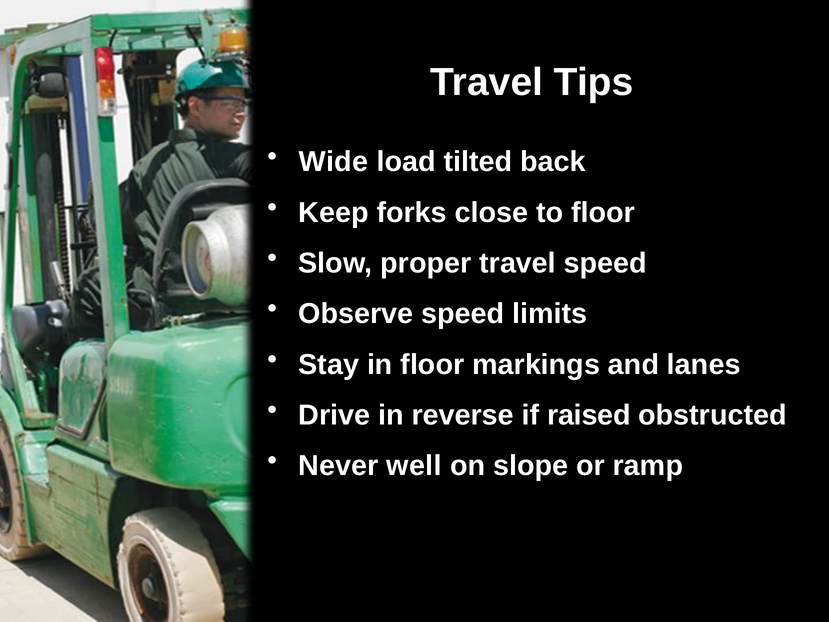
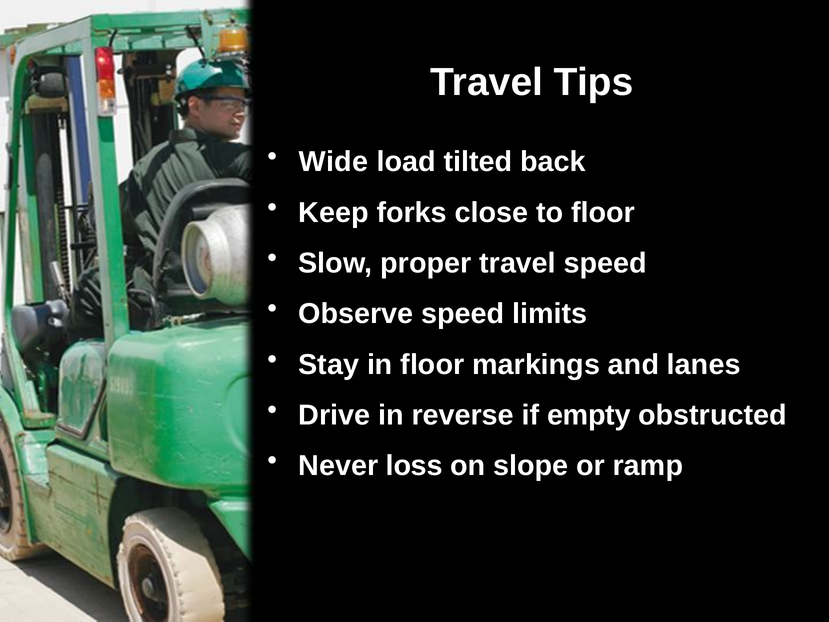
raised: raised -> empty (589, 415)
well: well -> loss (414, 466)
